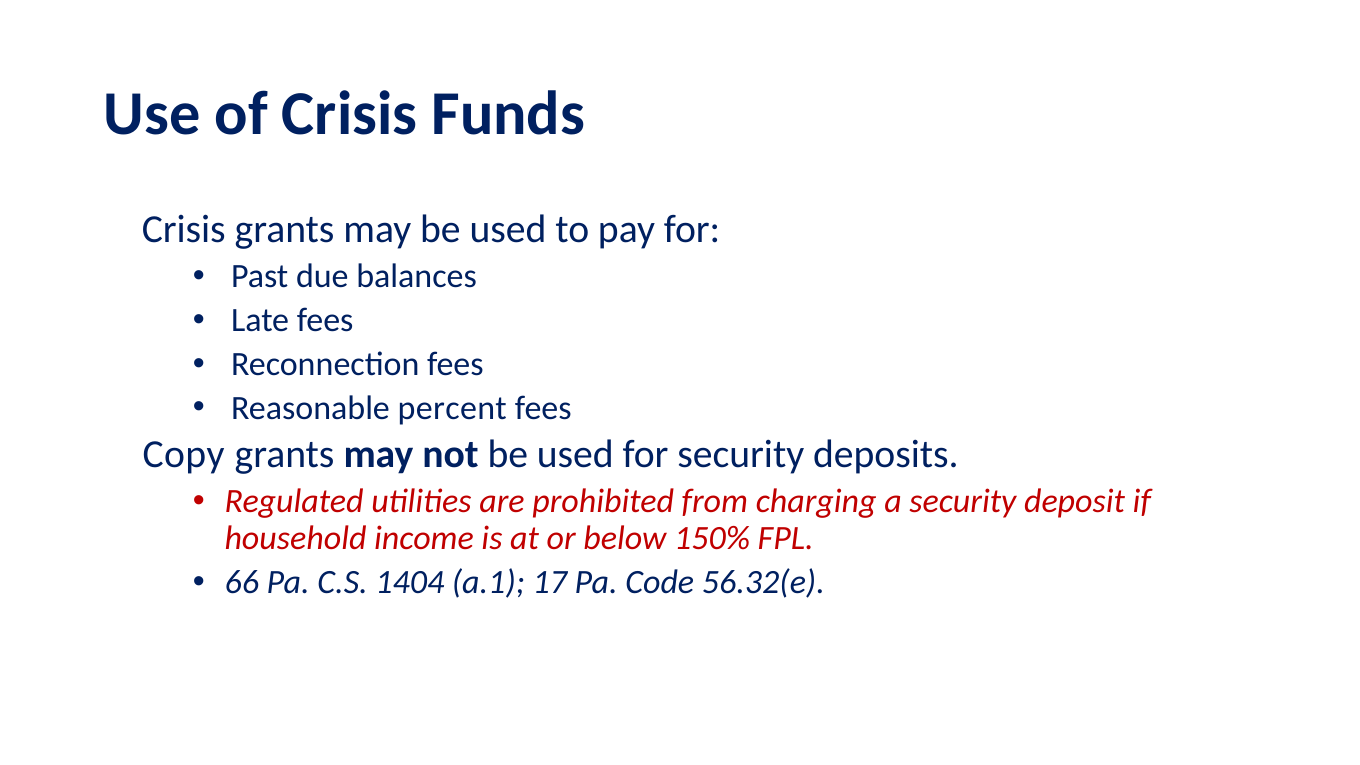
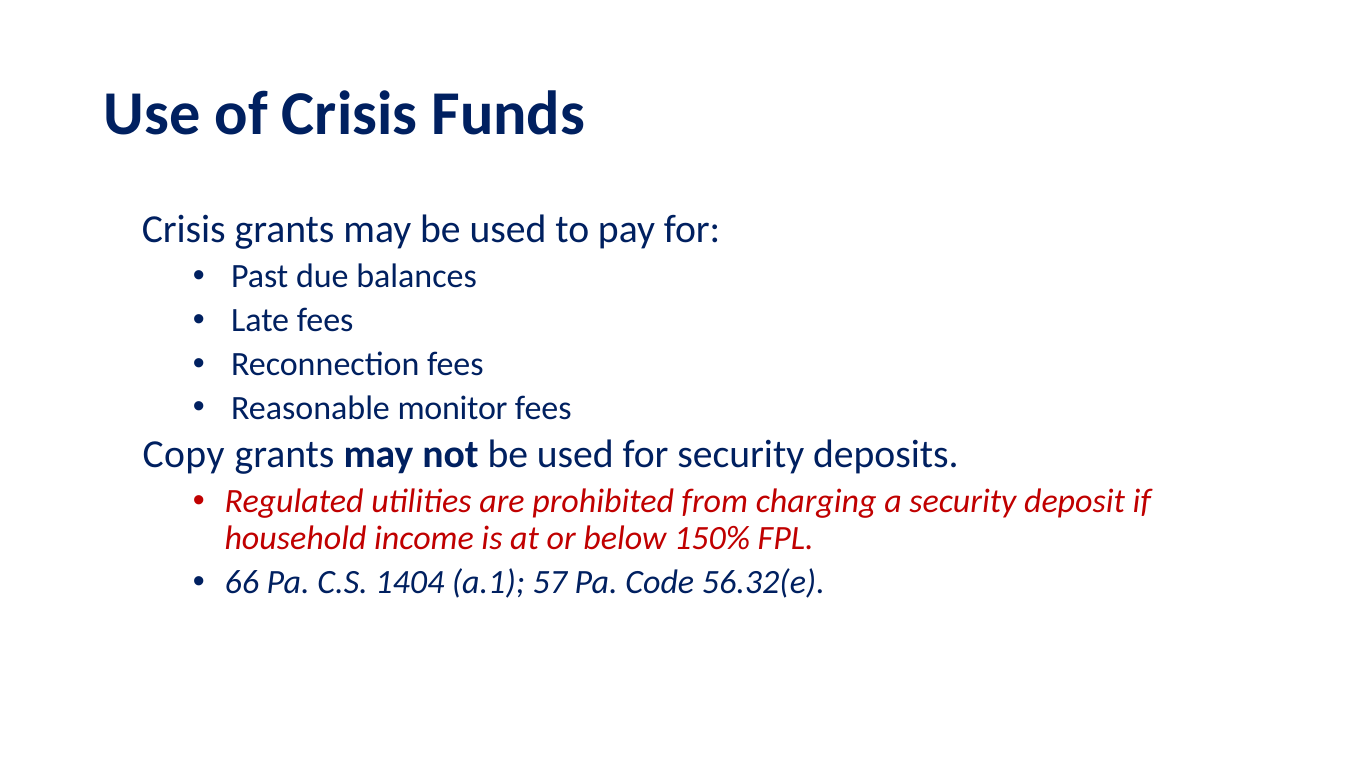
percent: percent -> monitor (453, 408)
17: 17 -> 57 (550, 582)
